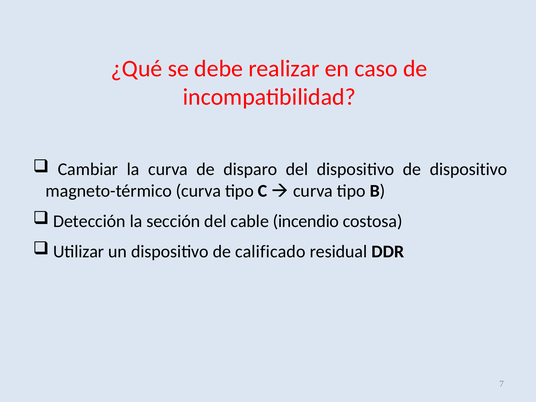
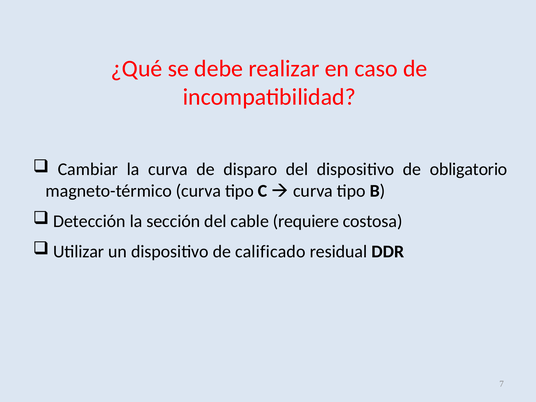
de dispositivo: dispositivo -> obligatorio (469, 169)
incendio: incendio -> requiere (306, 221)
